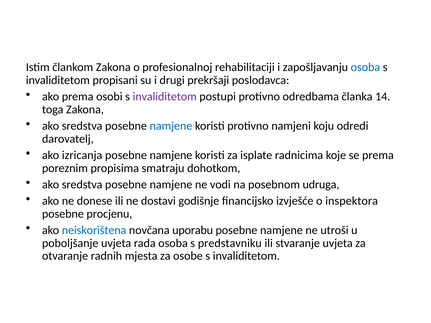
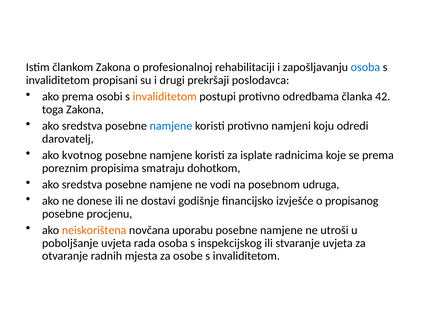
invaliditetom colour: purple -> orange (165, 97)
14: 14 -> 42 (383, 97)
izricanja: izricanja -> kvotnog (82, 155)
inspektora: inspektora -> propisanog (352, 201)
neiskorištena colour: blue -> orange (94, 230)
predstavniku: predstavniku -> inspekcijskog (230, 243)
